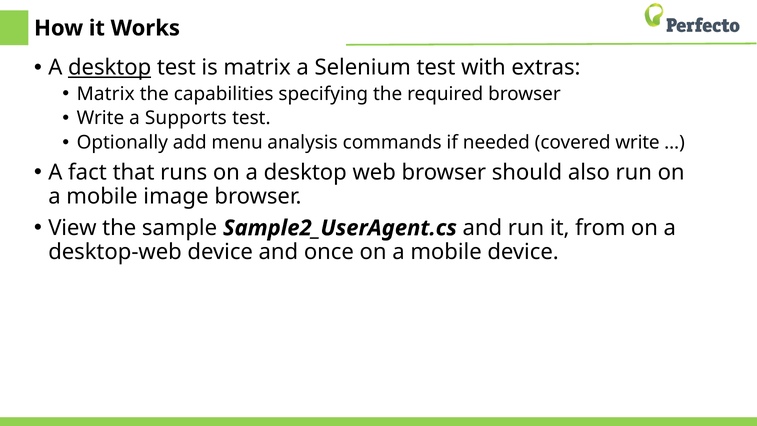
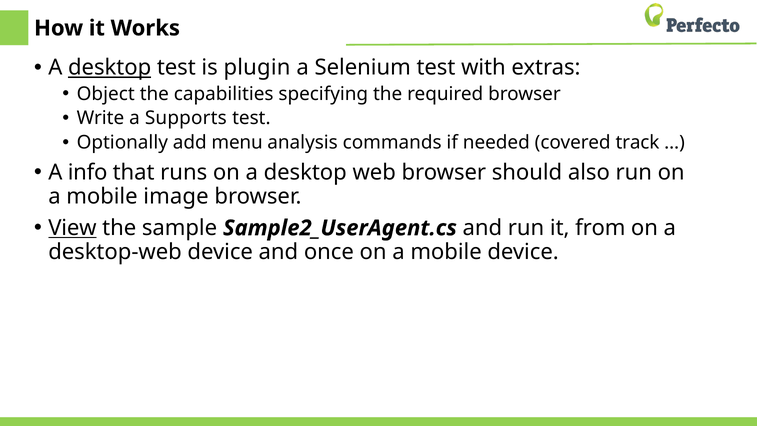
is matrix: matrix -> plugin (257, 68)
Matrix: Matrix -> Object (106, 94)
covered write: write -> track (637, 142)
fact: fact -> info (88, 172)
View underline: none -> present (72, 228)
